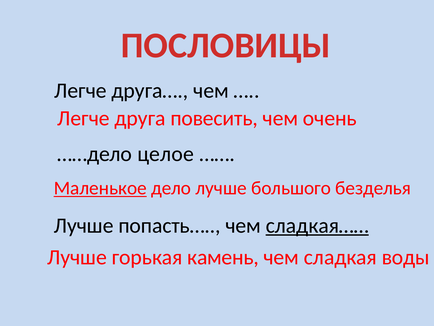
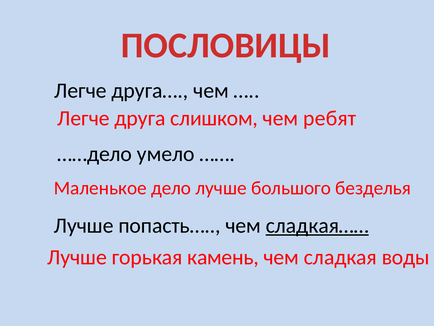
повесить: повесить -> слишком (214, 118)
очень: очень -> ребят (330, 118)
целое: целое -> умело (166, 154)
Маленькое underline: present -> none (100, 188)
